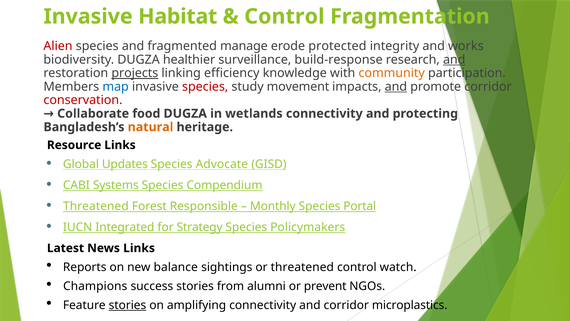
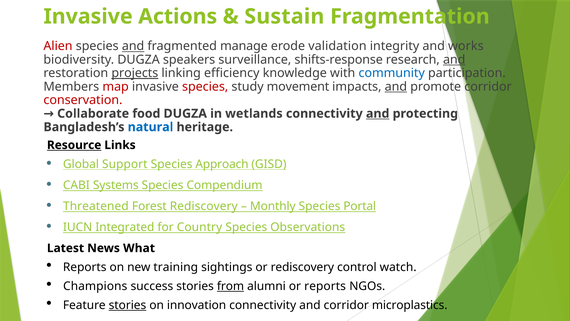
Habitat: Habitat -> Actions (178, 16)
Control: Control -> Sustain (284, 16)
and underline: none -> present (133, 46)
protected: protected -> validation (337, 46)
healthier: healthier -> speakers (189, 60)
build-response: build-response -> shifts-response (339, 60)
community colour: orange -> blue (392, 73)
map colour: blue -> red (116, 87)
and underline: none -> present (378, 113)
natural colour: orange -> blue (151, 127)
Resource underline: none -> present (74, 145)
Updates: Updates -> Support (125, 164)
Advocate: Advocate -> Approach (222, 164)
Forest Responsible: Responsible -> Rediscovery (204, 206)
Strategy: Strategy -> Country (199, 227)
Policymakers: Policymakers -> Observations (308, 227)
News Links: Links -> What (139, 248)
balance: balance -> training (176, 267)
or threatened: threatened -> rediscovery (302, 267)
from underline: none -> present (230, 286)
or prevent: prevent -> reports (325, 286)
amplifying: amplifying -> innovation (197, 305)
